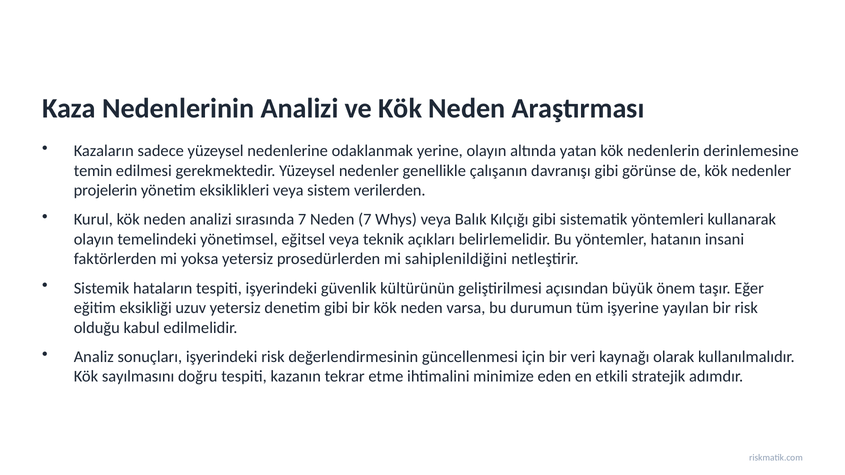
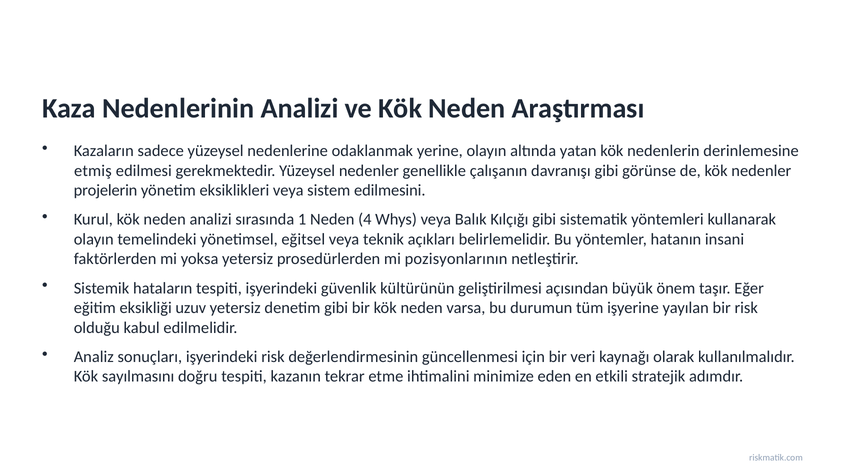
temin: temin -> etmiş (93, 171)
verilerden: verilerden -> edilmesini (390, 191)
sırasında 7: 7 -> 1 (302, 220)
Neden 7: 7 -> 4 (365, 220)
sahiplenildiğini: sahiplenildiğini -> pozisyonlarının (456, 259)
